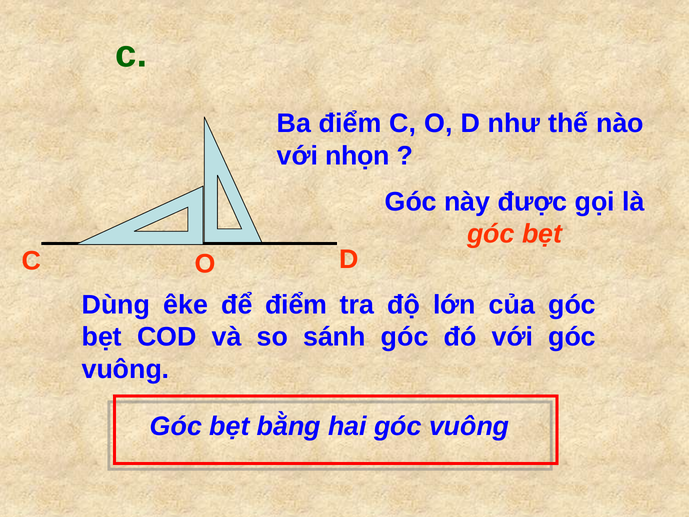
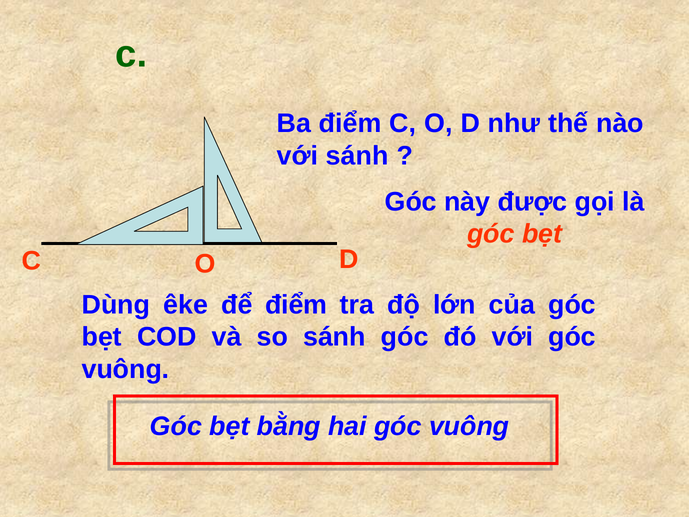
với nhọn: nhọn -> sánh (357, 156)
